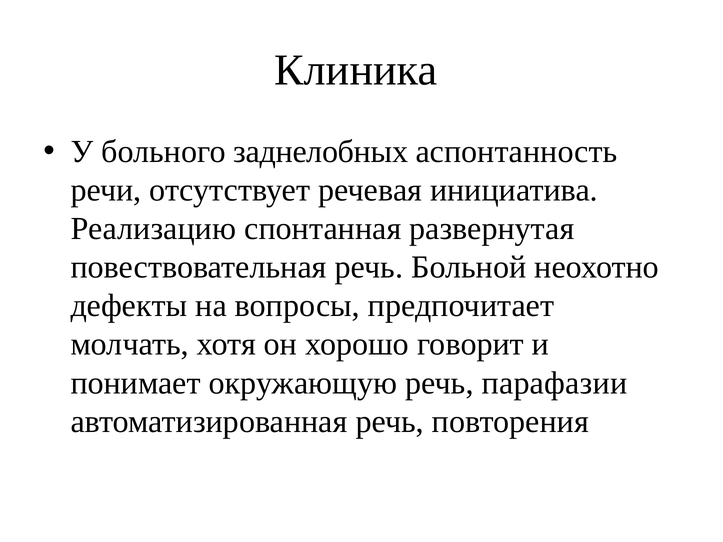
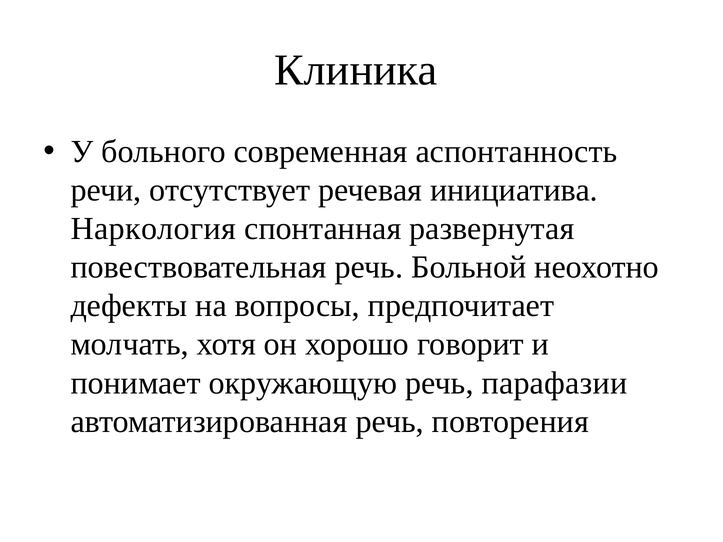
заднелобных: заднелобных -> современная (321, 152)
Реализацию: Реализацию -> Наркология (153, 229)
